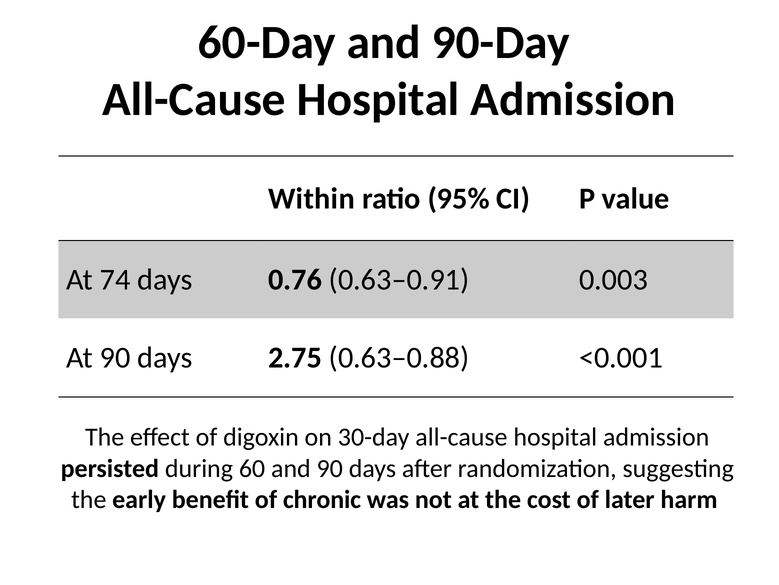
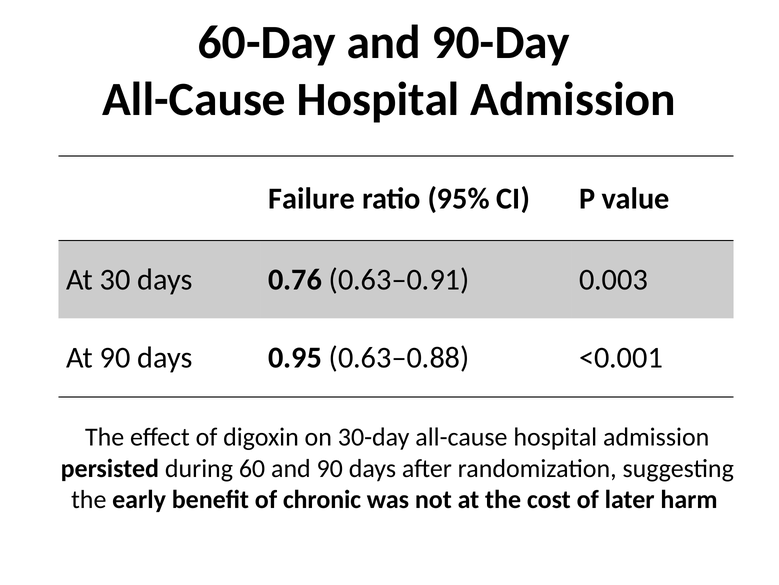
Within: Within -> Failure (312, 198)
74: 74 -> 30 (115, 279)
2.75: 2.75 -> 0.95 (295, 357)
